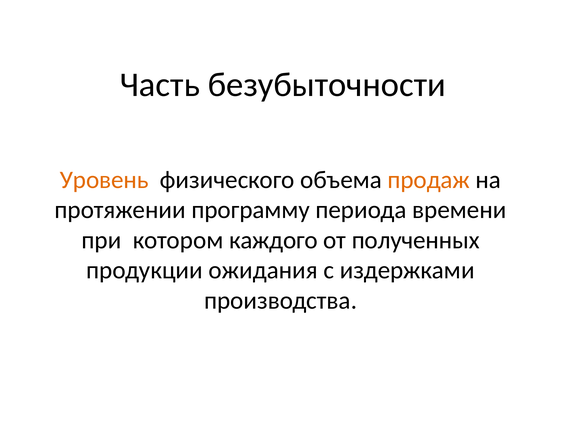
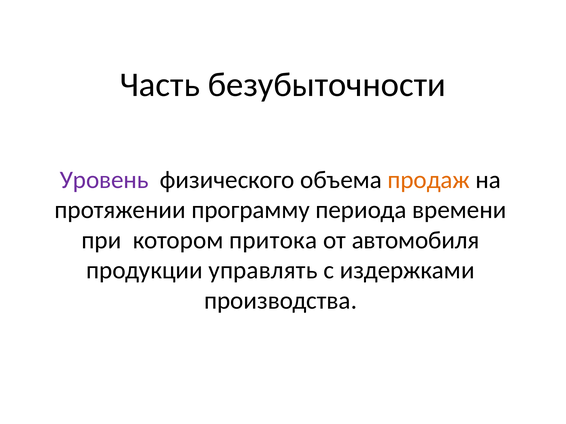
Уровень colour: orange -> purple (104, 180)
каждого: каждого -> притока (273, 240)
полученных: полученных -> автомобиля (416, 240)
ожидания: ожидания -> управлять (263, 271)
